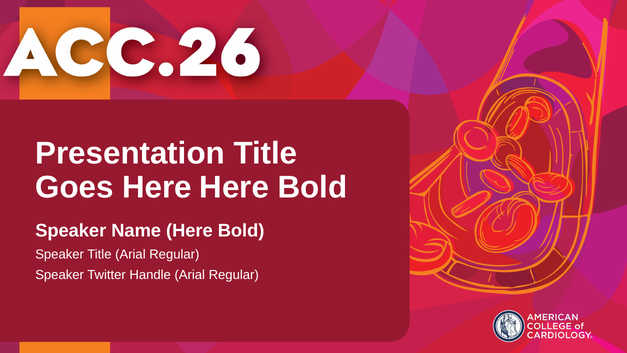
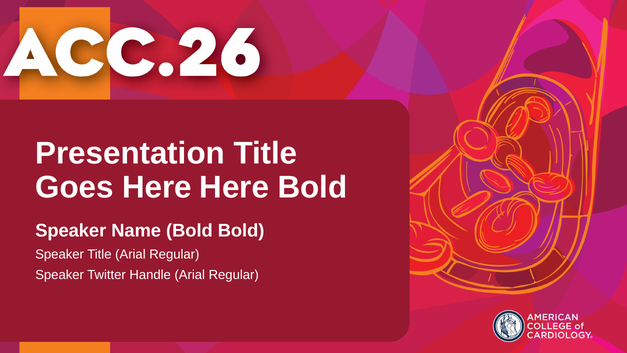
Name Here: Here -> Bold (189, 231)
